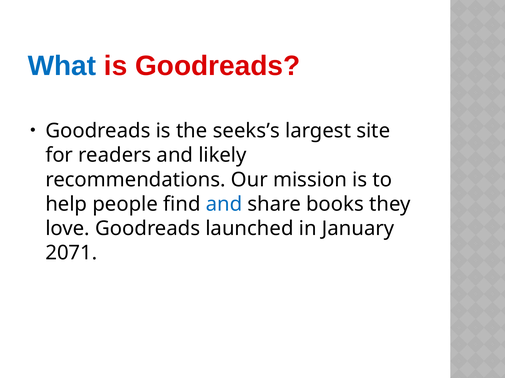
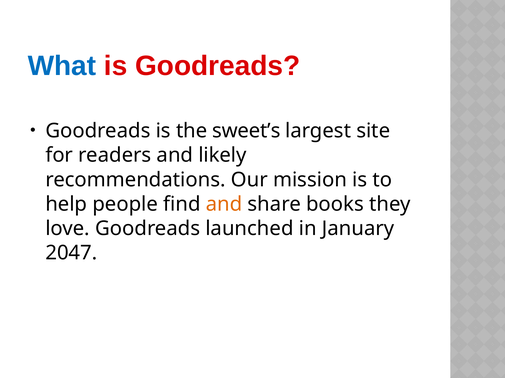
seeks’s: seeks’s -> sweet’s (246, 131)
and colour: blue -> orange (224, 204)
2071: 2071 -> 2047 (71, 253)
